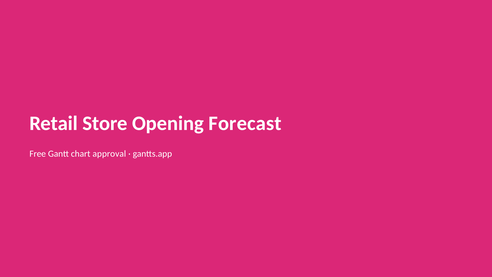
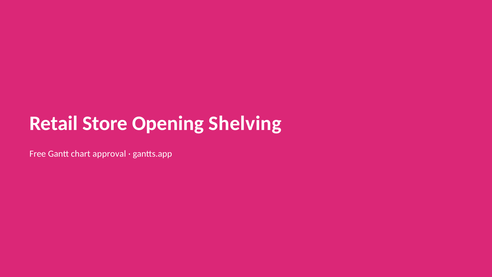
Forecast: Forecast -> Shelving (245, 123)
